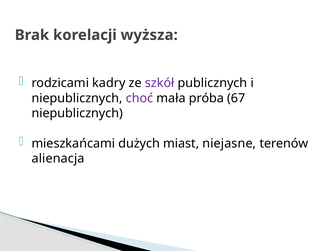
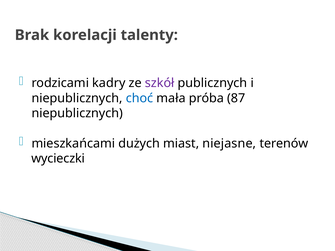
wyższa: wyższa -> talenty (149, 35)
choć colour: purple -> blue (140, 98)
67: 67 -> 87 (236, 98)
alienacja: alienacja -> wycieczki (58, 159)
